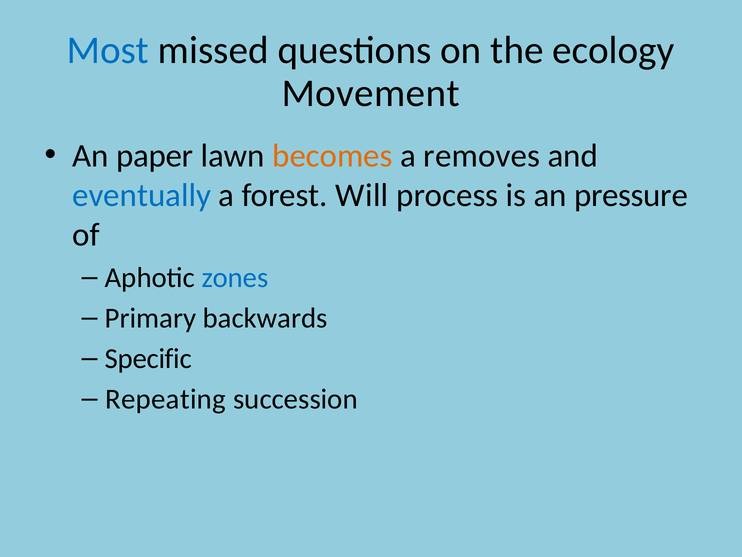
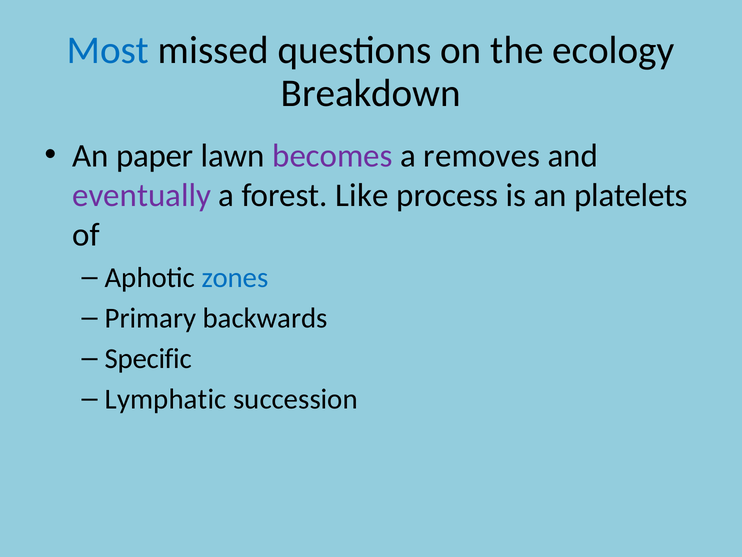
Movement: Movement -> Breakdown (371, 93)
becomes colour: orange -> purple (332, 156)
eventually colour: blue -> purple (142, 195)
Will: Will -> Like (362, 195)
pressure: pressure -> platelets (631, 195)
Repeating: Repeating -> Lymphatic (166, 399)
